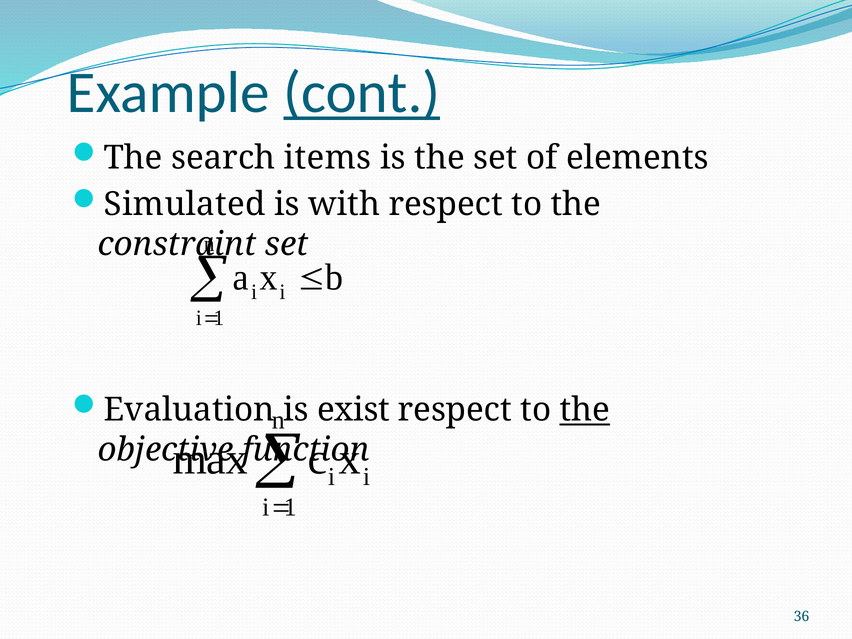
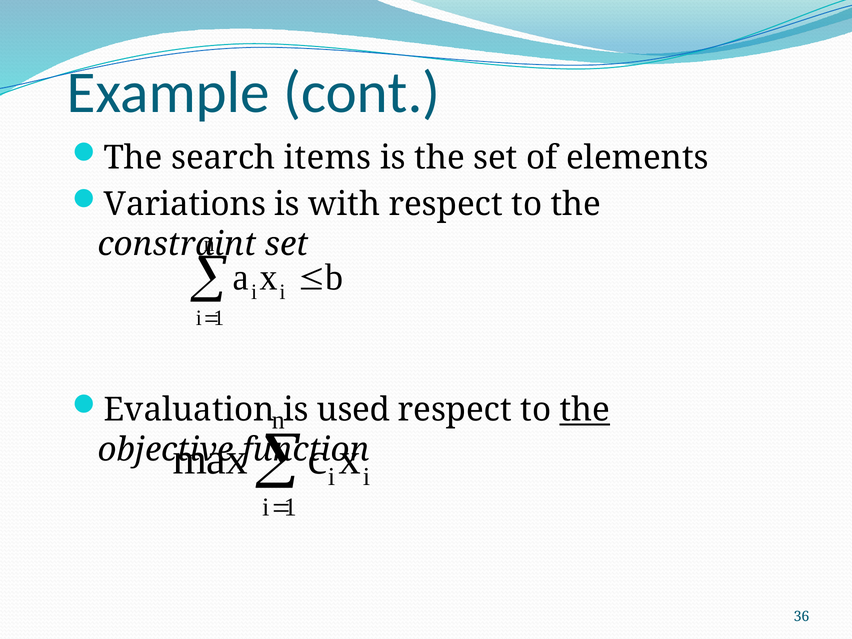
cont underline: present -> none (362, 93)
Simulated: Simulated -> Variations (185, 204)
exist: exist -> used (353, 410)
